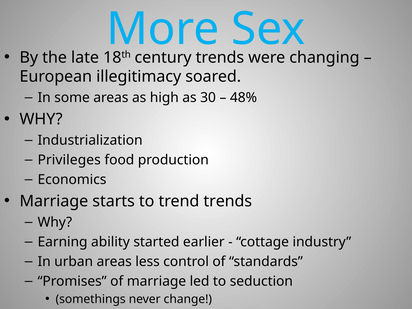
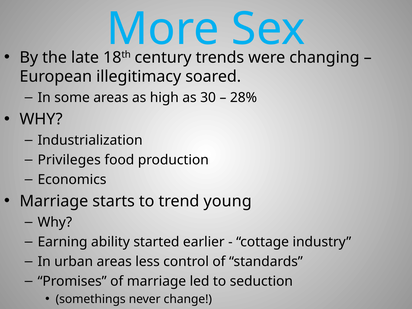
48%: 48% -> 28% (244, 98)
trend trends: trends -> young (228, 201)
